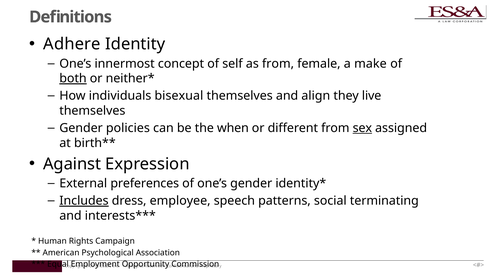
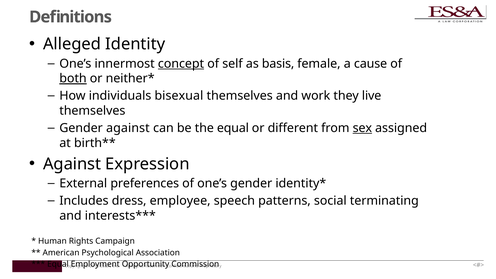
Adhere: Adhere -> Alleged (72, 44)
concept underline: none -> present (181, 64)
as from: from -> basis (278, 64)
make: make -> cause (371, 64)
align: align -> work (316, 96)
Gender policies: policies -> against (128, 128)
the when: when -> equal (233, 128)
Includes underline: present -> none (84, 201)
